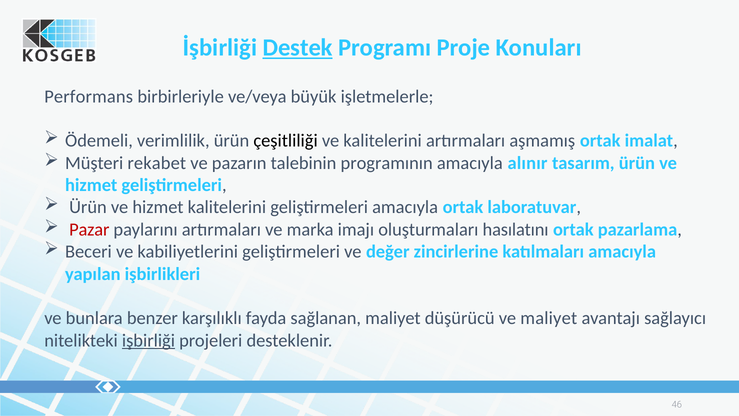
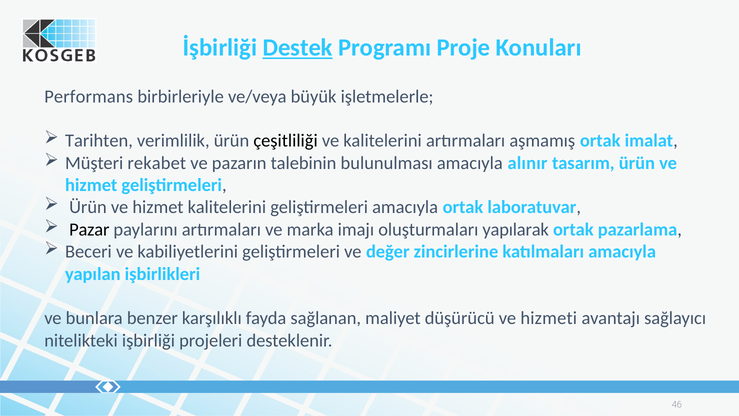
Ödemeli: Ödemeli -> Tarihten (99, 141)
programının: programının -> bulunulması (387, 163)
Pazar colour: red -> black (89, 229)
hasılatını: hasılatını -> yapılarak (516, 229)
ve maliyet: maliyet -> hizmeti (549, 318)
işbirliği underline: present -> none (148, 340)
